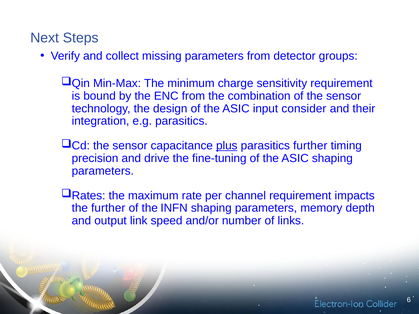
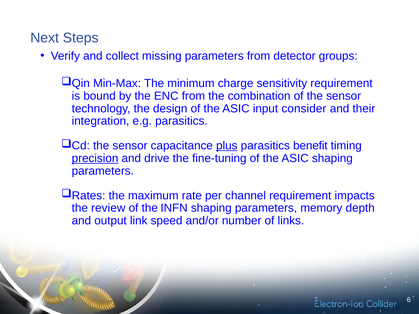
parasitics further: further -> benefit (310, 146)
precision underline: none -> present (95, 158)
the further: further -> review (108, 208)
